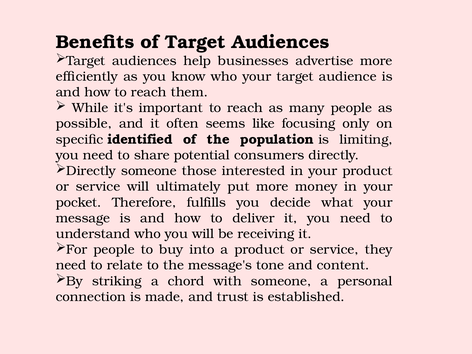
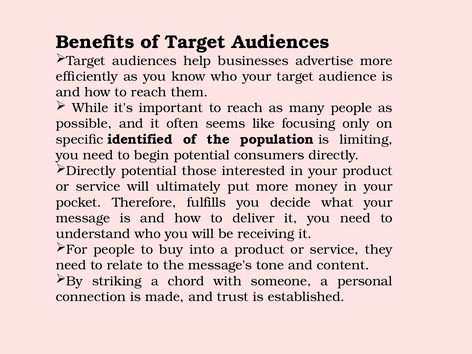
share: share -> begin (152, 155)
Directly someone: someone -> potential (149, 171)
